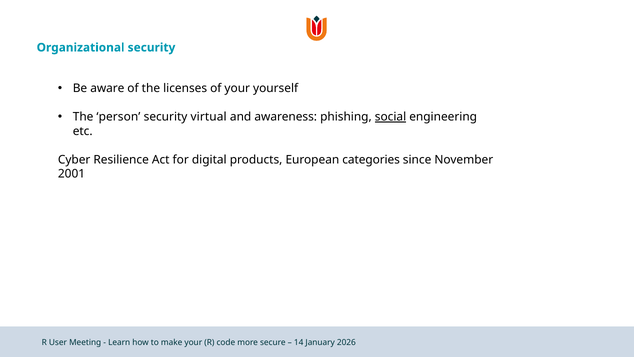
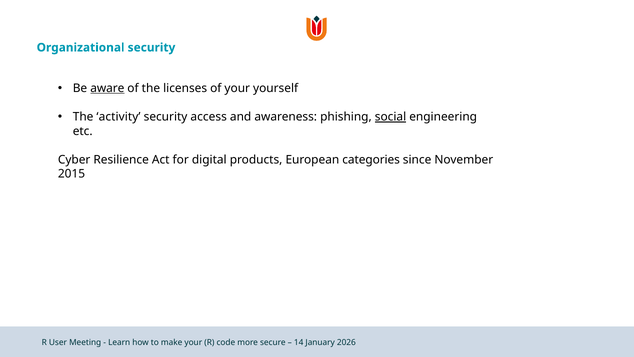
aware underline: none -> present (107, 88)
person: person -> activity (118, 117)
virtual: virtual -> access (209, 117)
2001: 2001 -> 2015 (72, 174)
